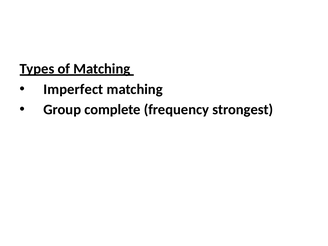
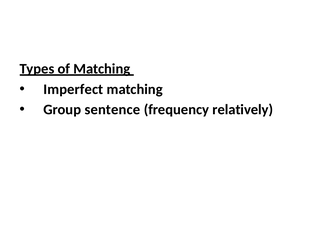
complete: complete -> sentence (112, 110)
strongest: strongest -> relatively (243, 110)
